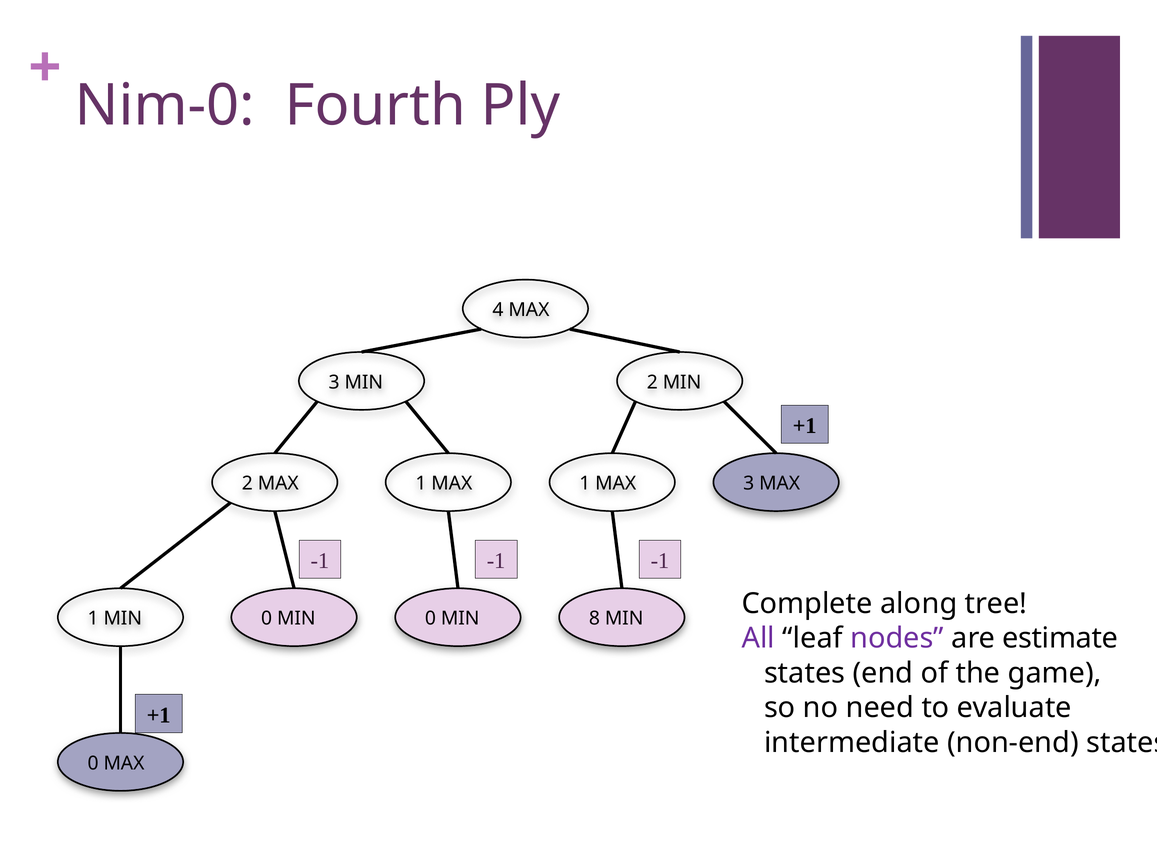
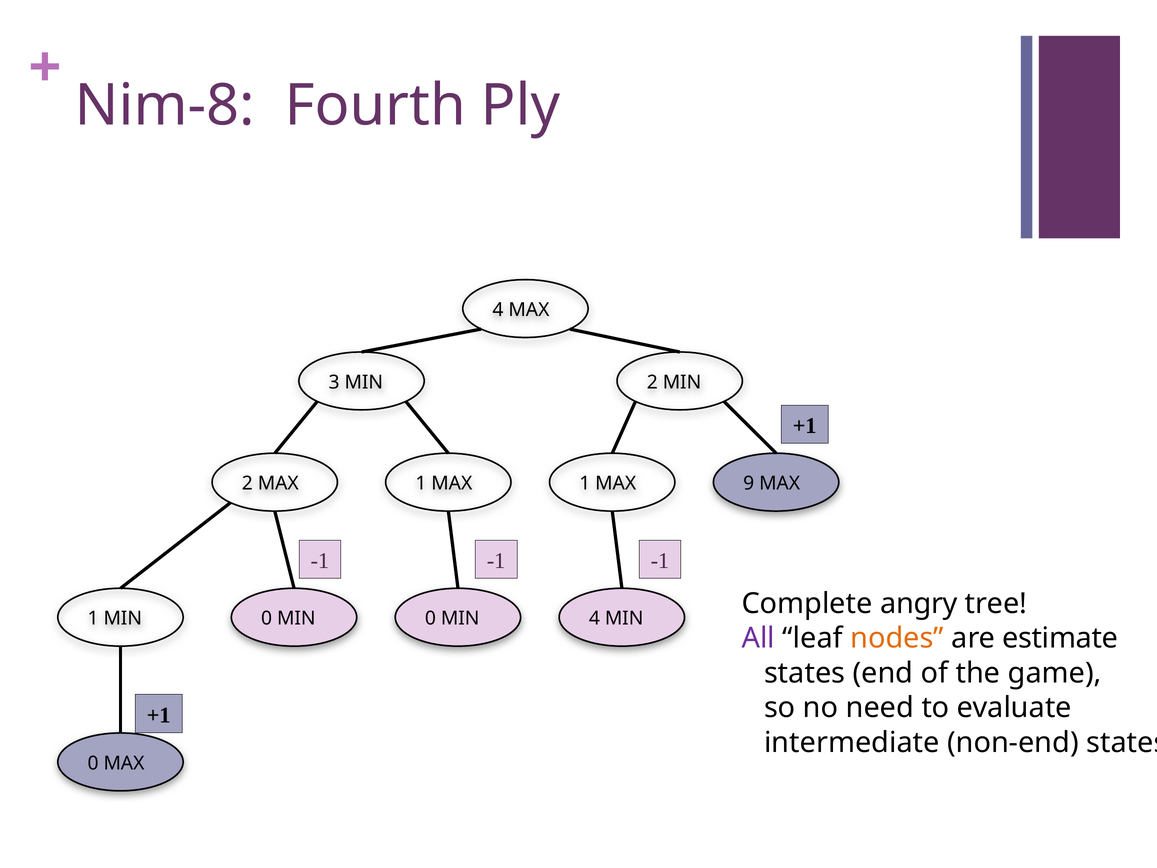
Nim-0: Nim-0 -> Nim-8 (165, 106)
MAX 3: 3 -> 9 (749, 483)
along: along -> angry (919, 604)
MIN 8: 8 -> 4 (594, 618)
nodes colour: purple -> orange (897, 638)
